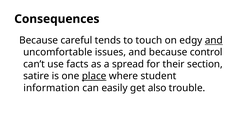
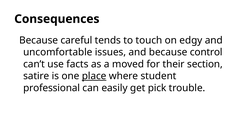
and underline: present -> none (214, 40)
spread: spread -> moved (128, 64)
information: information -> professional (52, 88)
also: also -> pick (157, 88)
